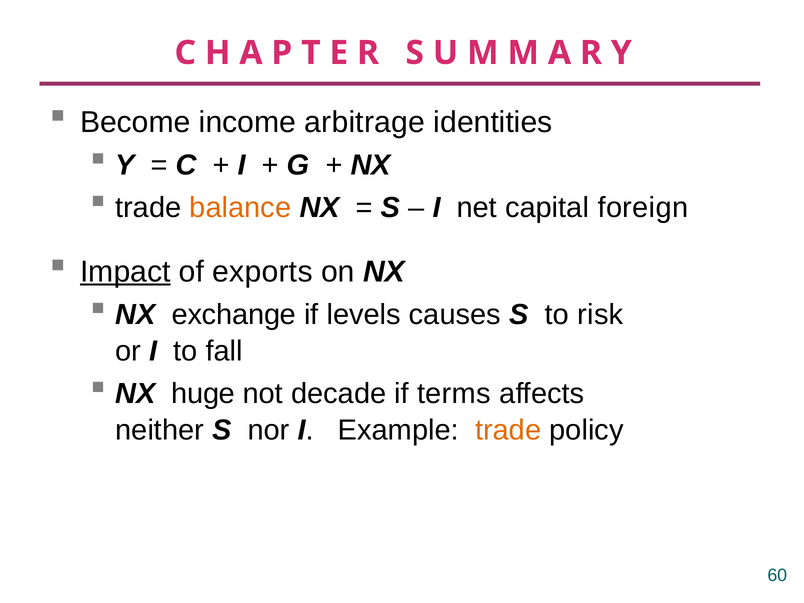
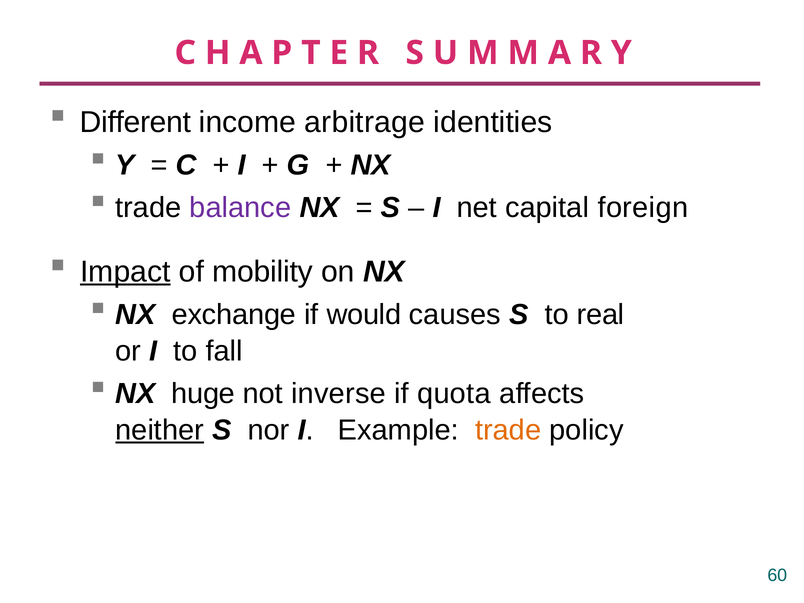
Become: Become -> Different (135, 122)
balance colour: orange -> purple (240, 207)
exports: exports -> mobility (263, 272)
levels: levels -> would (364, 315)
risk: risk -> real (601, 315)
decade: decade -> inverse (339, 394)
terms: terms -> quota (454, 394)
neither underline: none -> present (160, 430)
